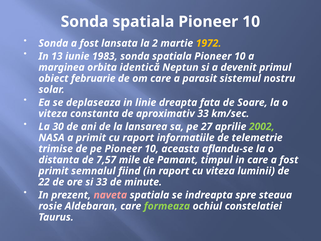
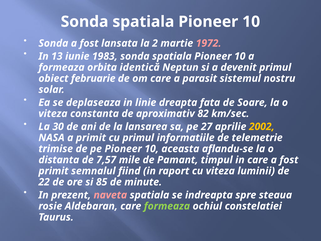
1972 colour: yellow -> pink (209, 43)
marginea: marginea -> formeaza (61, 67)
aproximativ 33: 33 -> 82 (203, 113)
2002 colour: light green -> yellow (262, 126)
cu raport: raport -> primul (138, 138)
si 33: 33 -> 85 (102, 182)
